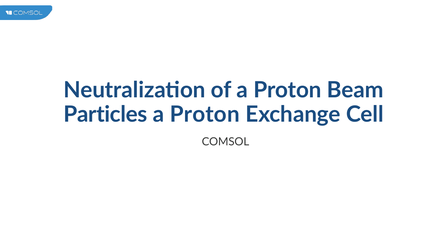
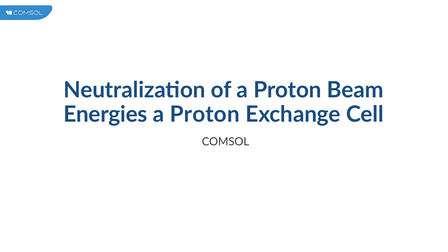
Particles: Particles -> Energies (105, 114)
